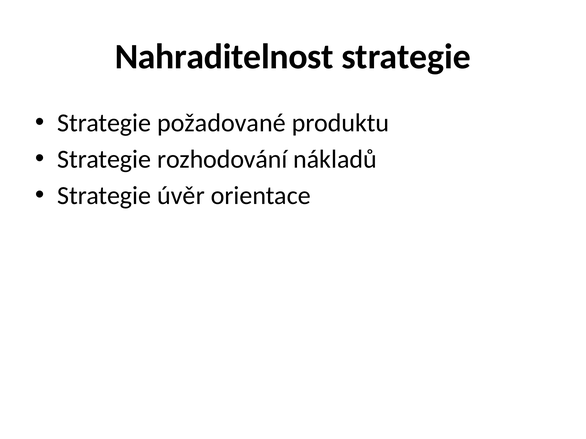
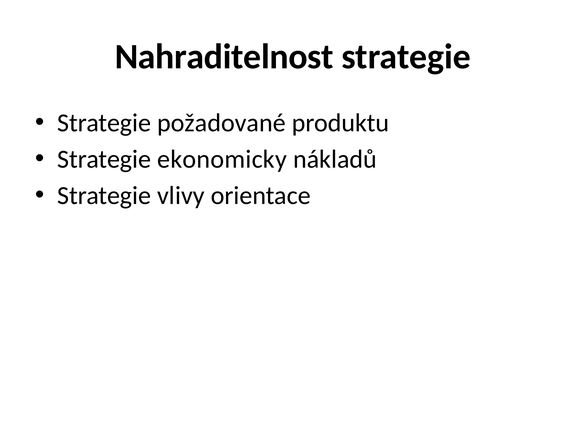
rozhodování: rozhodování -> ekonomicky (222, 159)
úvěr: úvěr -> vlivy (181, 196)
